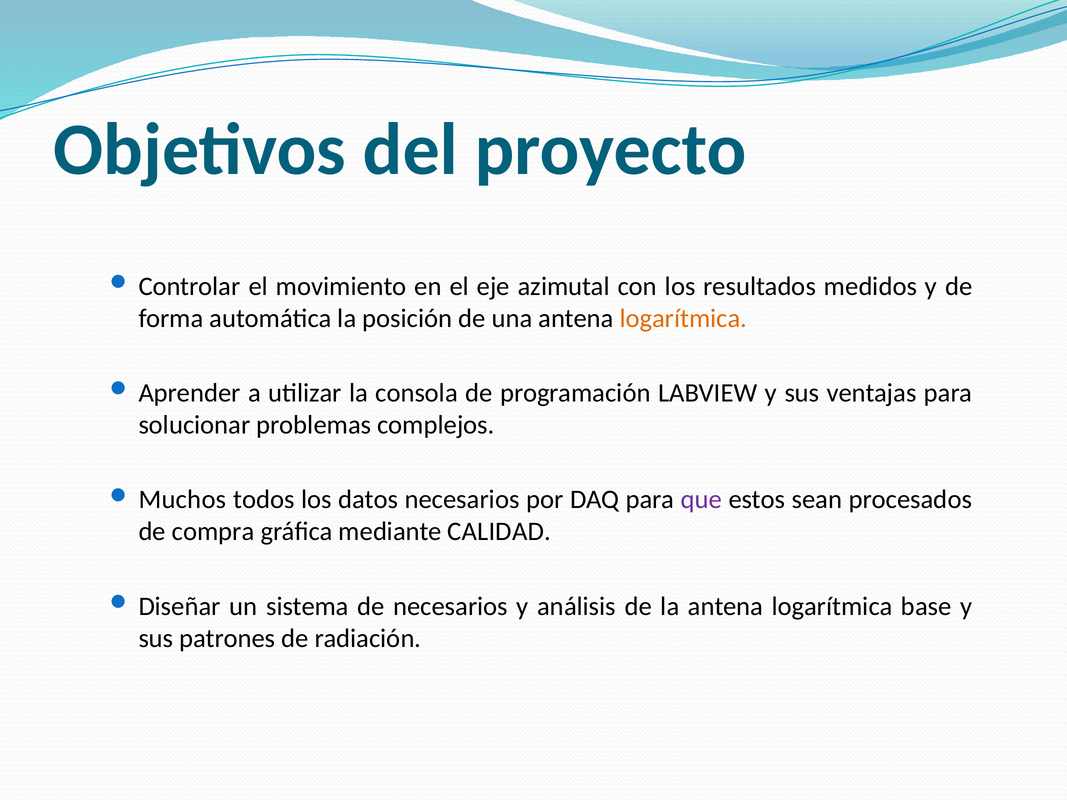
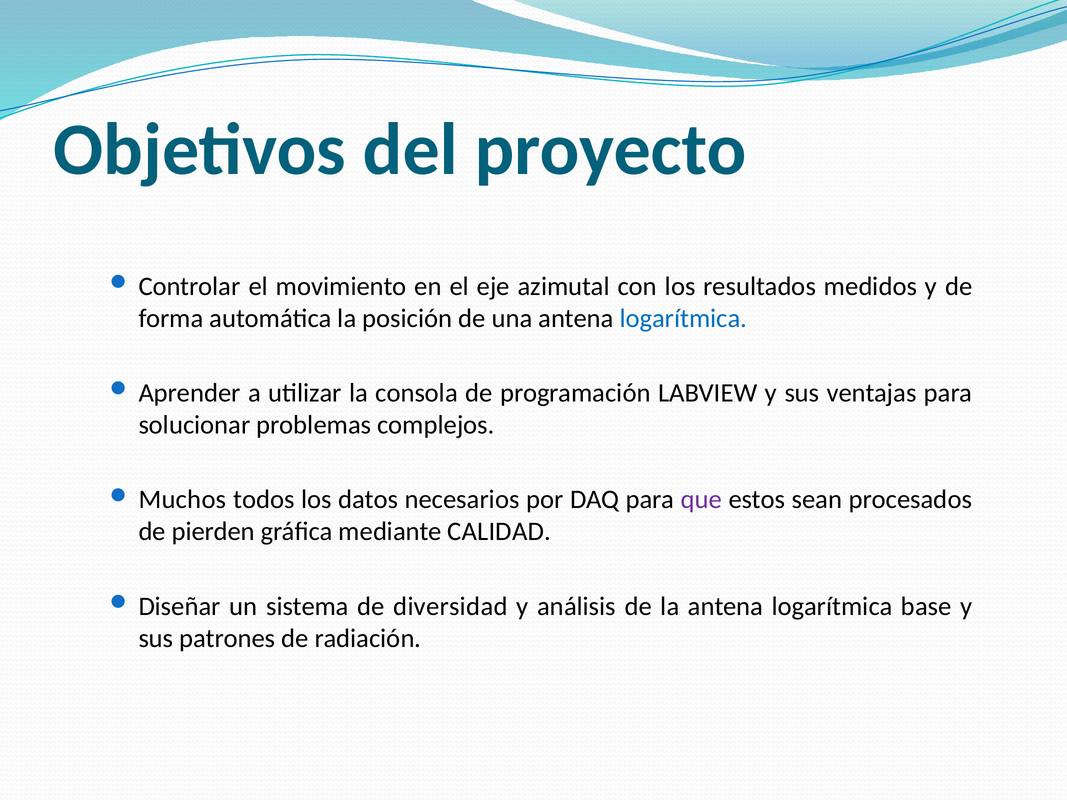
logarítmica colour: orange -> blue (683, 318)
compra: compra -> pierden (213, 532)
de necesarios: necesarios -> diversidad (450, 606)
